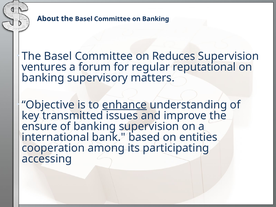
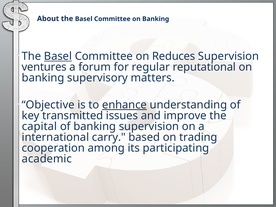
Basel underline: none -> present (58, 56)
ensure: ensure -> capital (39, 126)
bank: bank -> carry (109, 137)
entities: entities -> trading (198, 137)
accessing: accessing -> academic (47, 159)
